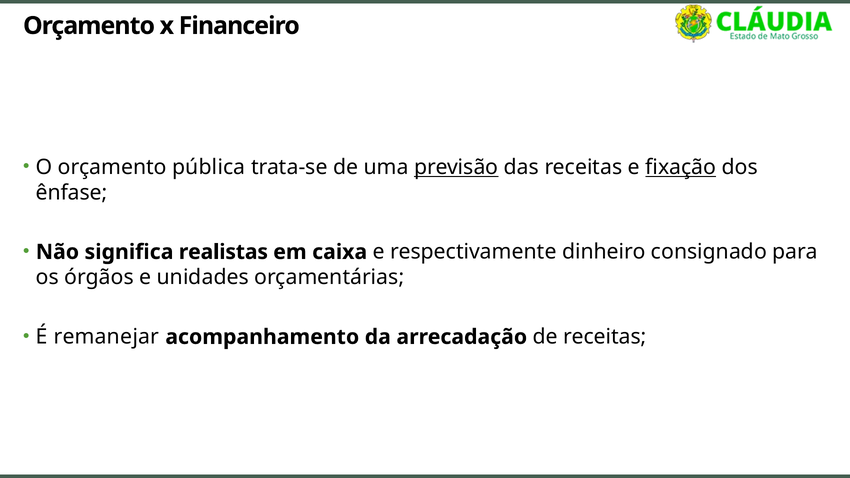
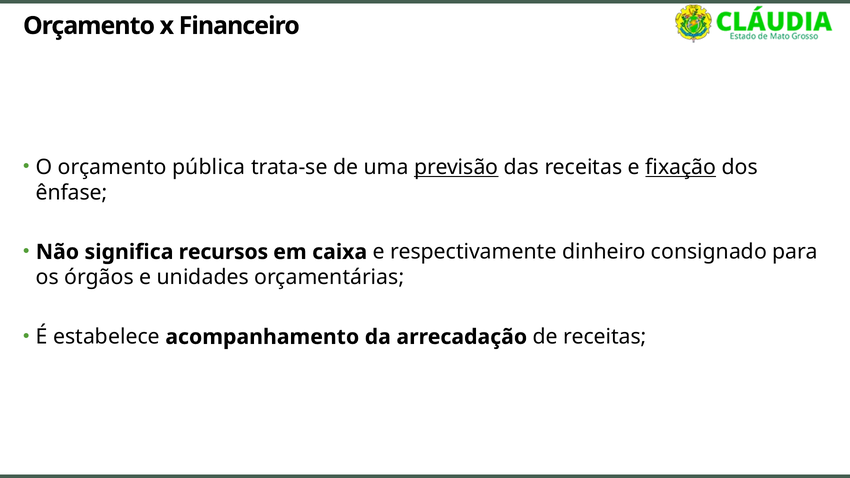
realistas: realistas -> recursos (223, 252)
remanejar: remanejar -> estabelece (106, 337)
